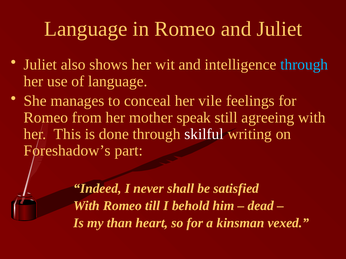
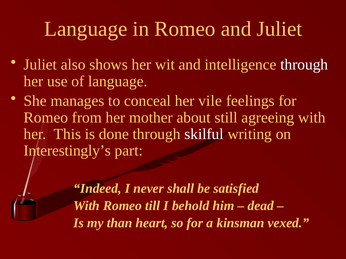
through colour: light blue -> white (304, 65)
speak: speak -> about (194, 118)
Foreshadow’s: Foreshadow’s -> Interestingly’s (67, 151)
